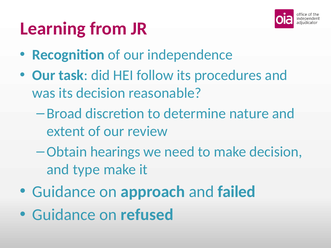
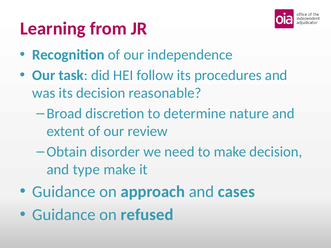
hearings: hearings -> disorder (115, 152)
failed: failed -> cases (236, 192)
